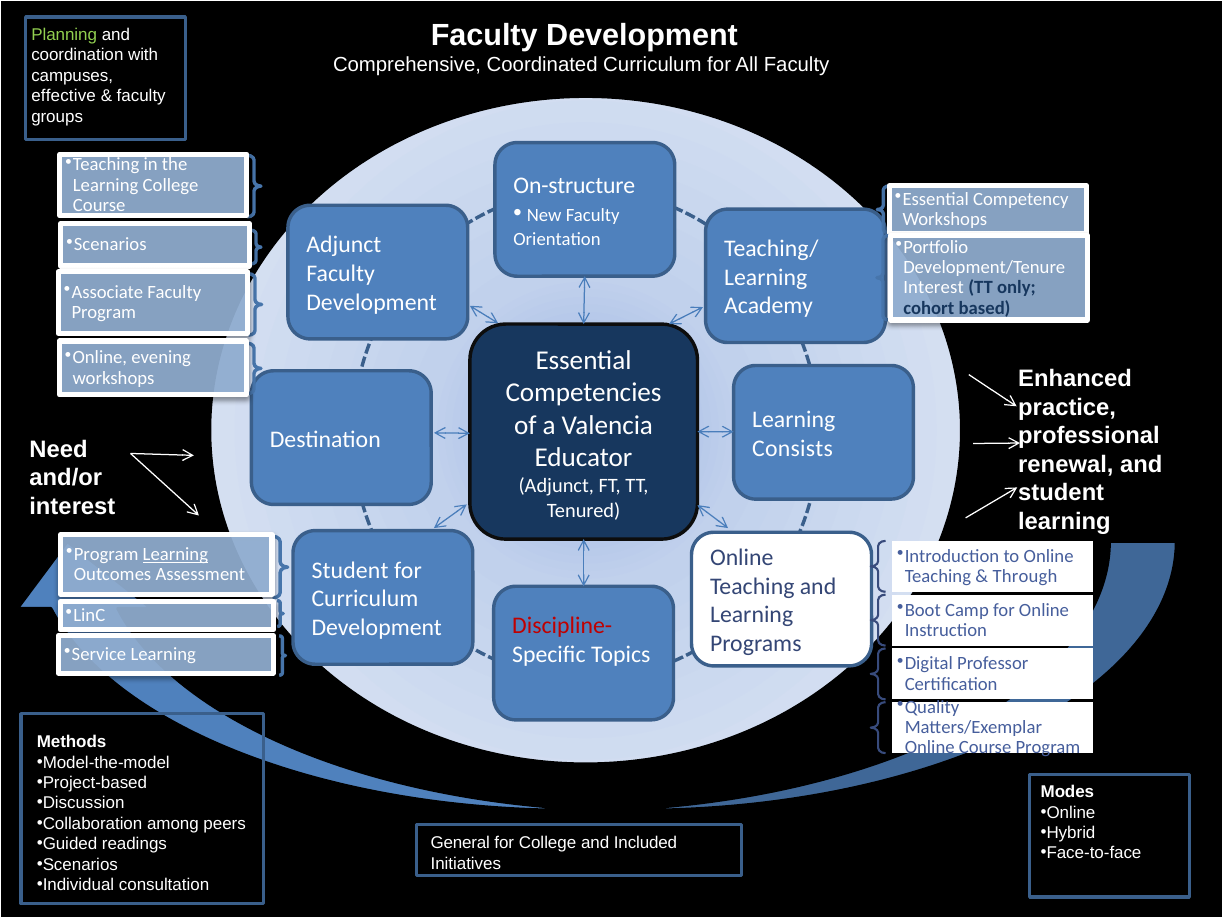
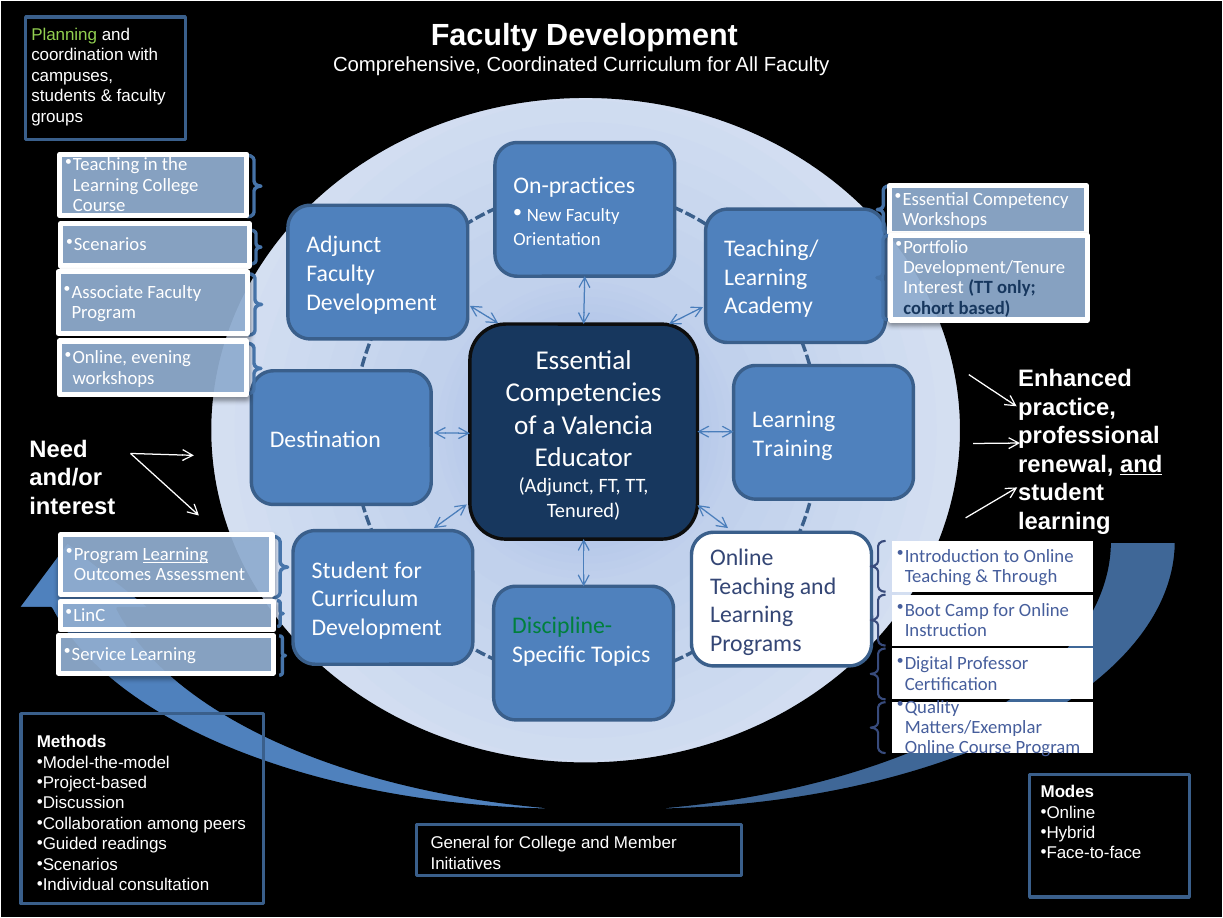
effective: effective -> students (64, 96)
On-structure: On-structure -> On-practices (574, 185)
Consists: Consists -> Training (793, 448)
and underline: none -> present (1141, 464)
Discipline- colour: red -> green (562, 626)
Included: Included -> Member (645, 842)
